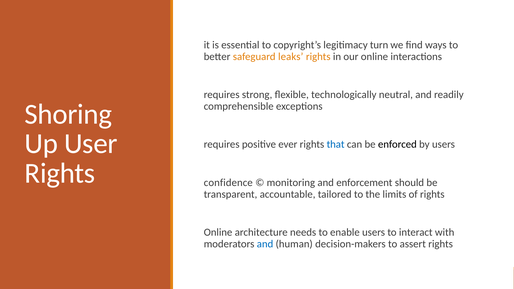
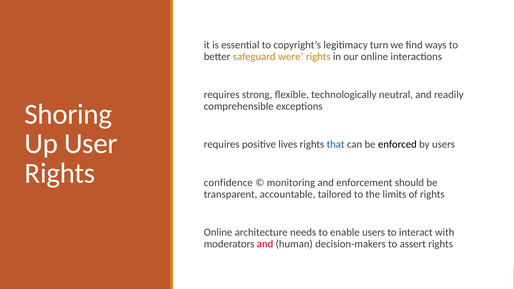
leaks: leaks -> were (291, 57)
ever: ever -> lives (288, 145)
and colour: blue -> red (265, 244)
